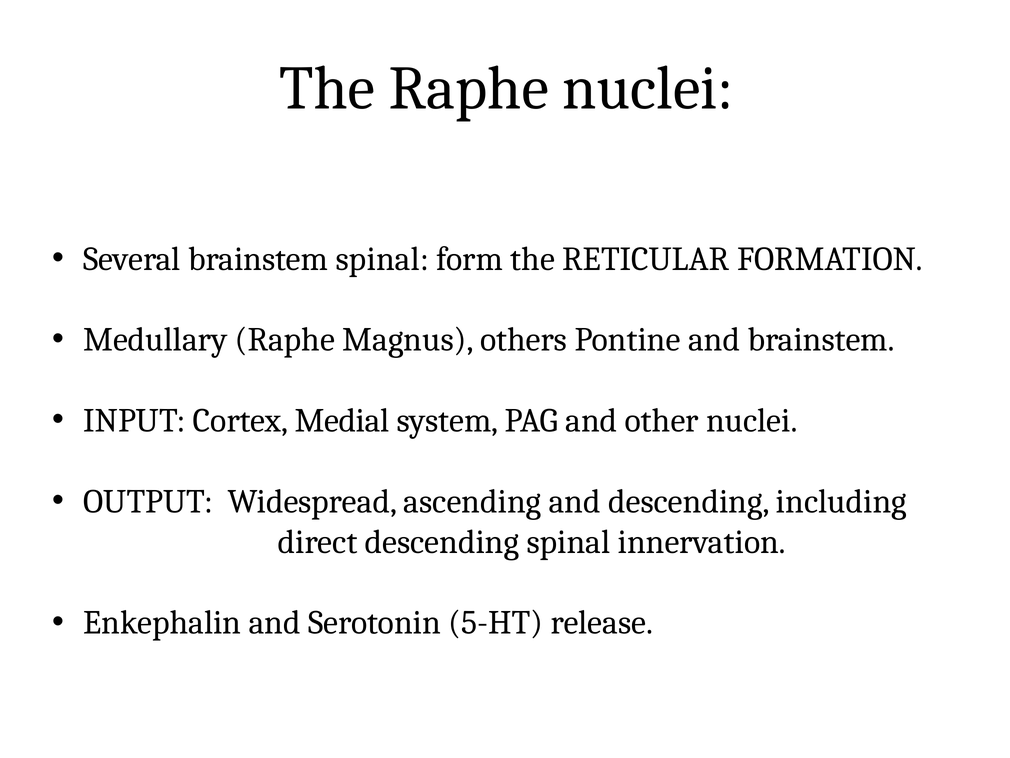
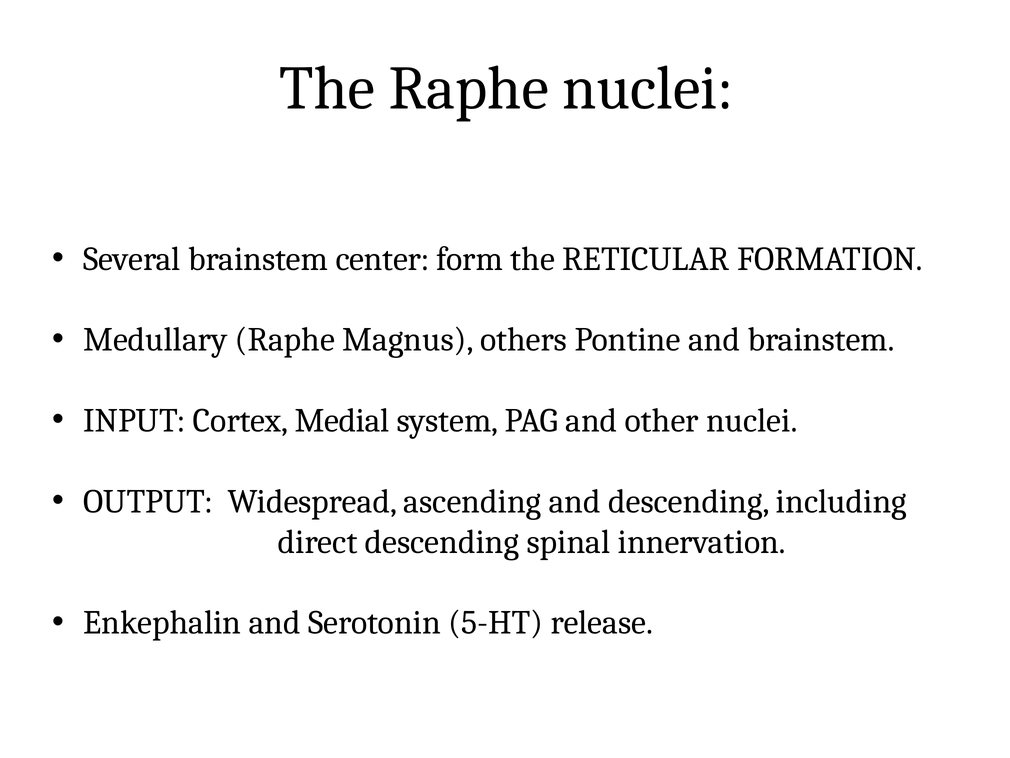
brainstem spinal: spinal -> center (383, 259)
